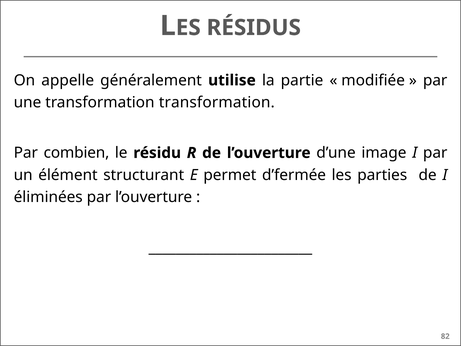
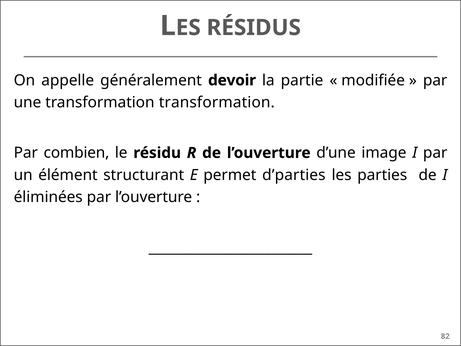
utilise: utilise -> devoir (232, 80)
d’fermée: d’fermée -> d’parties (294, 175)
